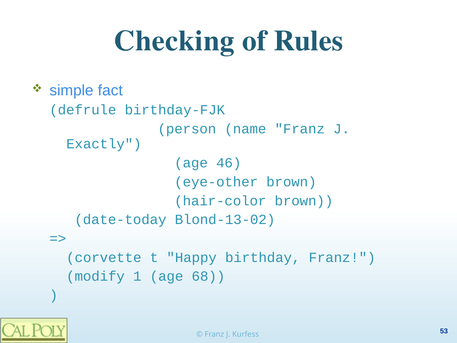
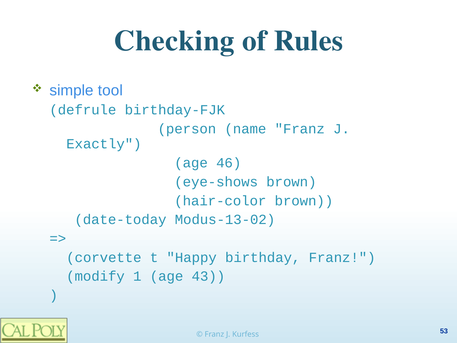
fact: fact -> tool (110, 90)
eye-other: eye-other -> eye-shows (216, 182)
Blond-13-02: Blond-13-02 -> Modus-13-02 (225, 220)
68: 68 -> 43 (208, 276)
